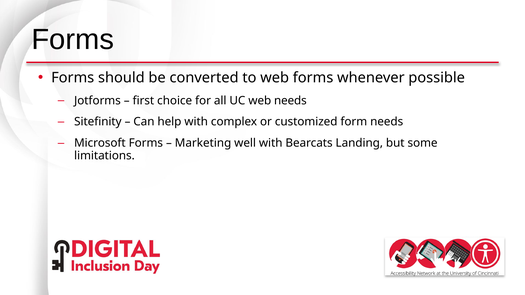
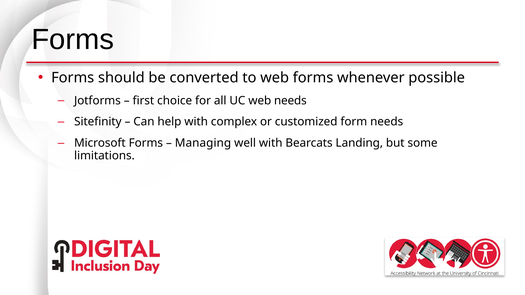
Marketing: Marketing -> Managing (203, 143)
